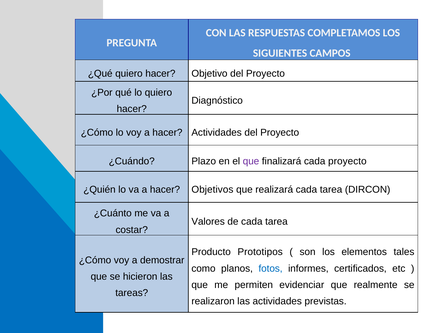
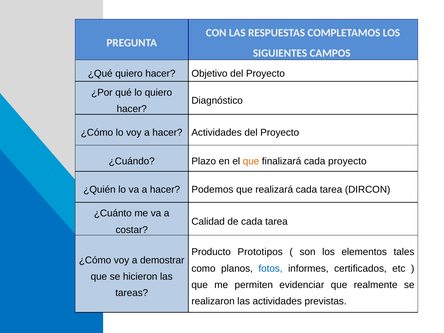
que colour: purple -> orange (251, 161)
Objetivos: Objetivos -> Podemos (212, 190)
Valores: Valores -> Calidad (208, 222)
